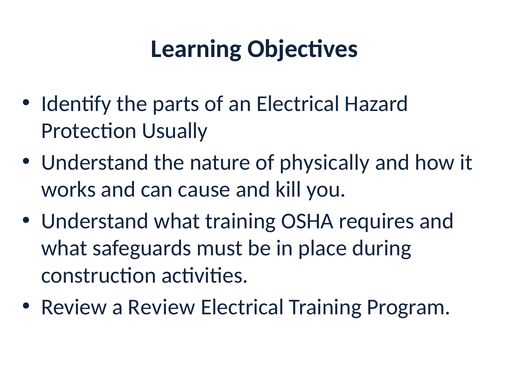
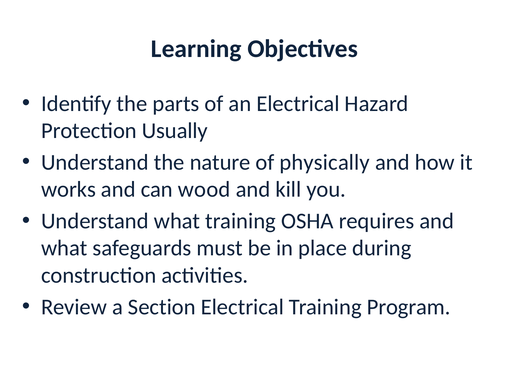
cause: cause -> wood (204, 190)
a Review: Review -> Section (162, 308)
